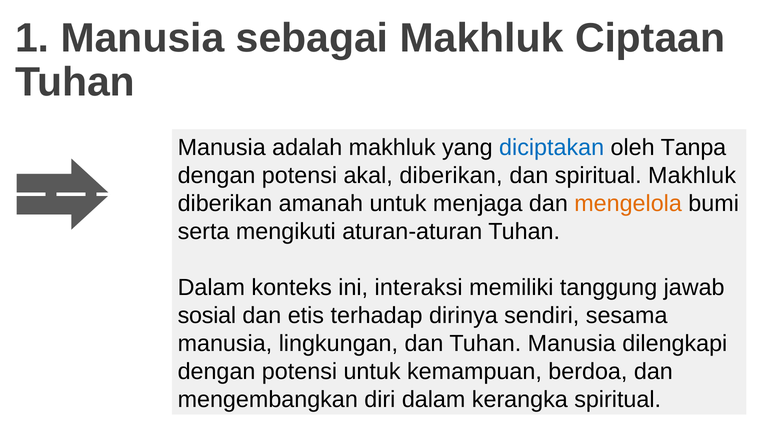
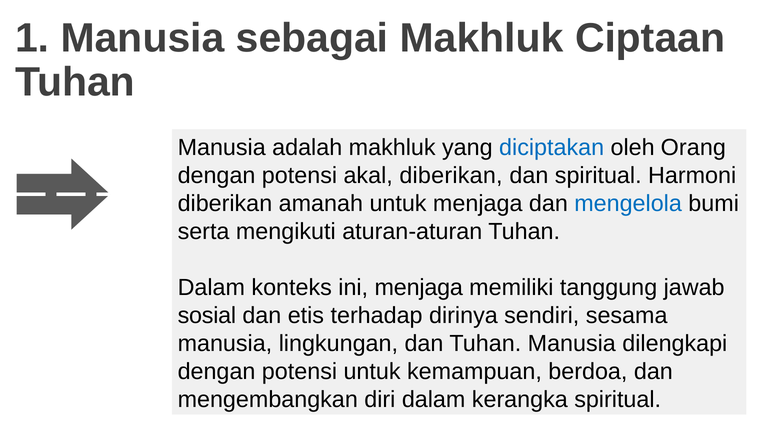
Tanpa: Tanpa -> Orang (693, 148)
spiritual Makhluk: Makhluk -> Harmoni (692, 176)
mengelola colour: orange -> blue (628, 204)
ini interaksi: interaksi -> menjaga (419, 288)
